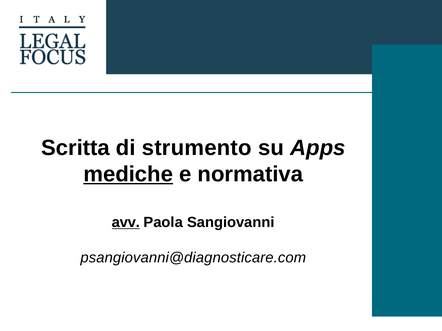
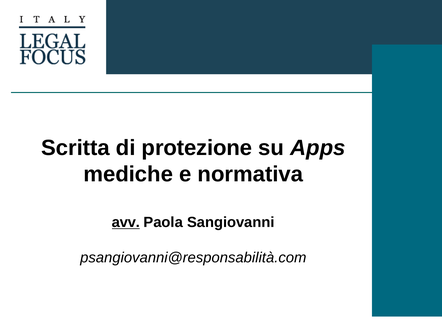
strumento: strumento -> protezione (197, 148)
mediche underline: present -> none (128, 175)
psangiovanni@diagnosticare.com: psangiovanni@diagnosticare.com -> psangiovanni@responsabilità.com (193, 258)
